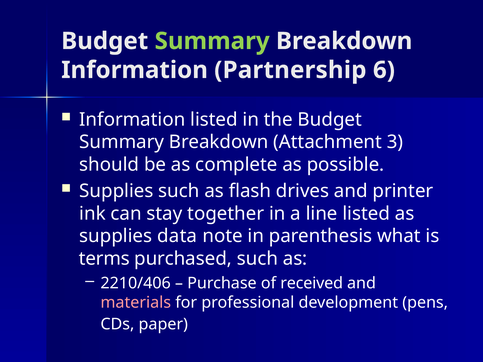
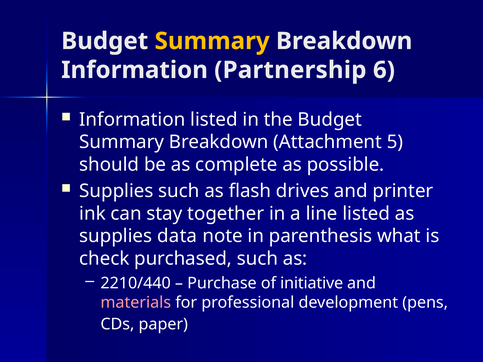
Summary colour: light green -> yellow (212, 41)
3: 3 -> 5 (395, 142)
terms: terms -> check (104, 259)
2210/406: 2210/406 -> 2210/440 (136, 283)
received: received -> initiative (312, 283)
